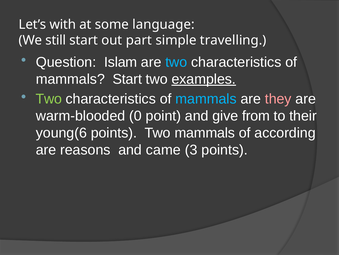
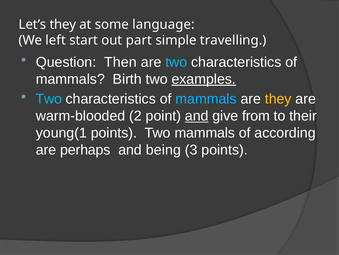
Let’s with: with -> they (63, 24)
still: still -> left (56, 40)
Islam: Islam -> Then (121, 62)
mammals Start: Start -> Birth (127, 79)
Two colour: light green -> light blue (49, 99)
they colour: pink -> yellow (278, 99)
0: 0 -> 2 (136, 116)
and underline: none -> present (197, 116)
young(6: young(6 -> young(1 (61, 133)
reasons: reasons -> perhaps (85, 150)
came: came -> being (163, 150)
